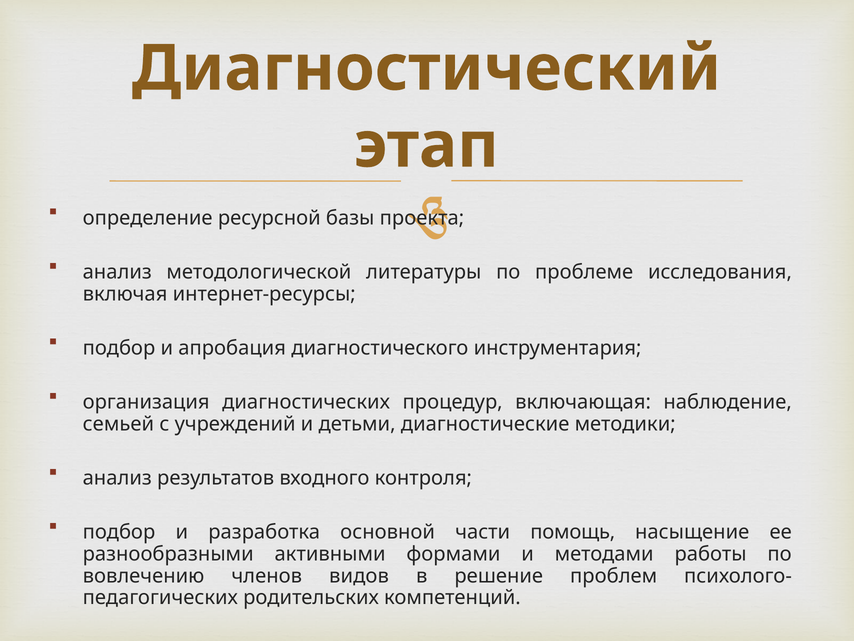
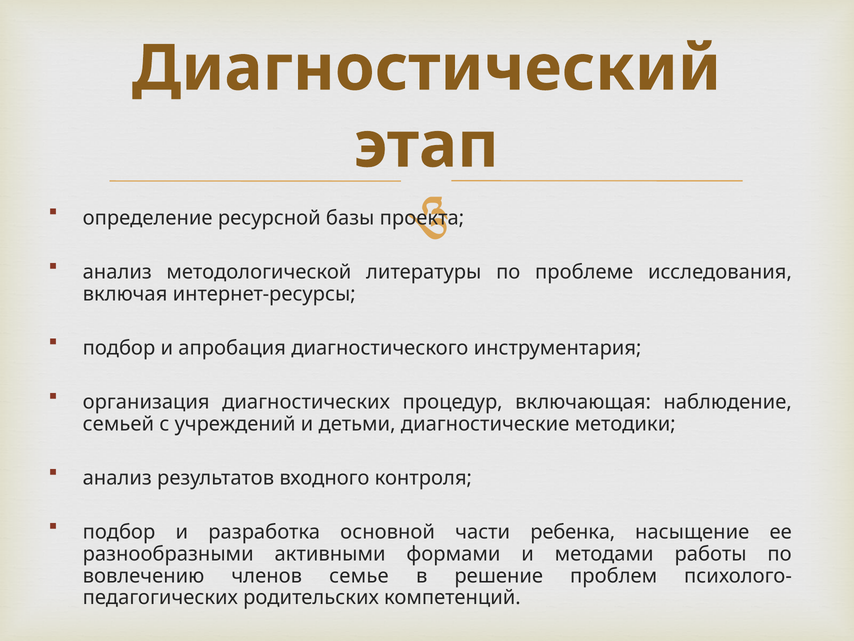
помощь: помощь -> ребенка (573, 532)
видов: видов -> семье (359, 575)
